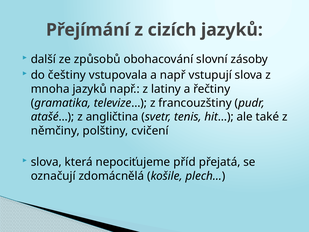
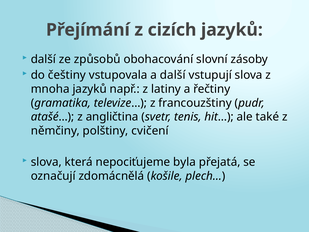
a např: např -> další (173, 75)
příd: příd -> byla (185, 162)
